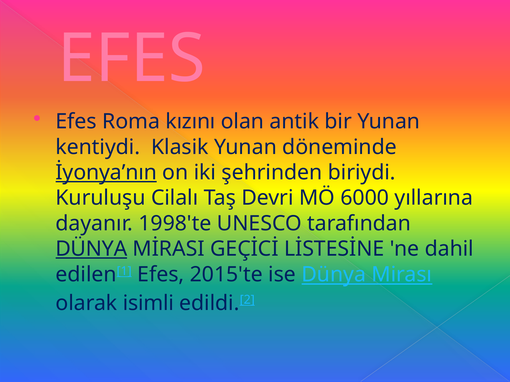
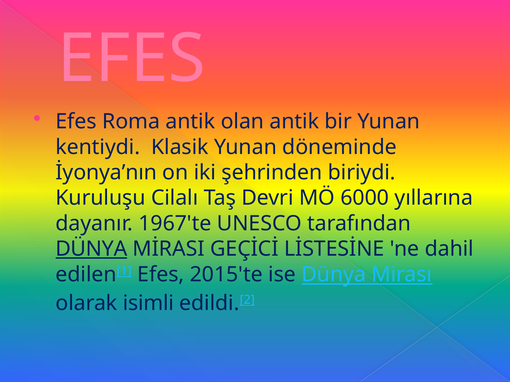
Roma kızını: kızını -> antik (190, 122)
İyonya’nın underline: present -> none (106, 173)
1998'te: 1998'te -> 1967'te (175, 224)
